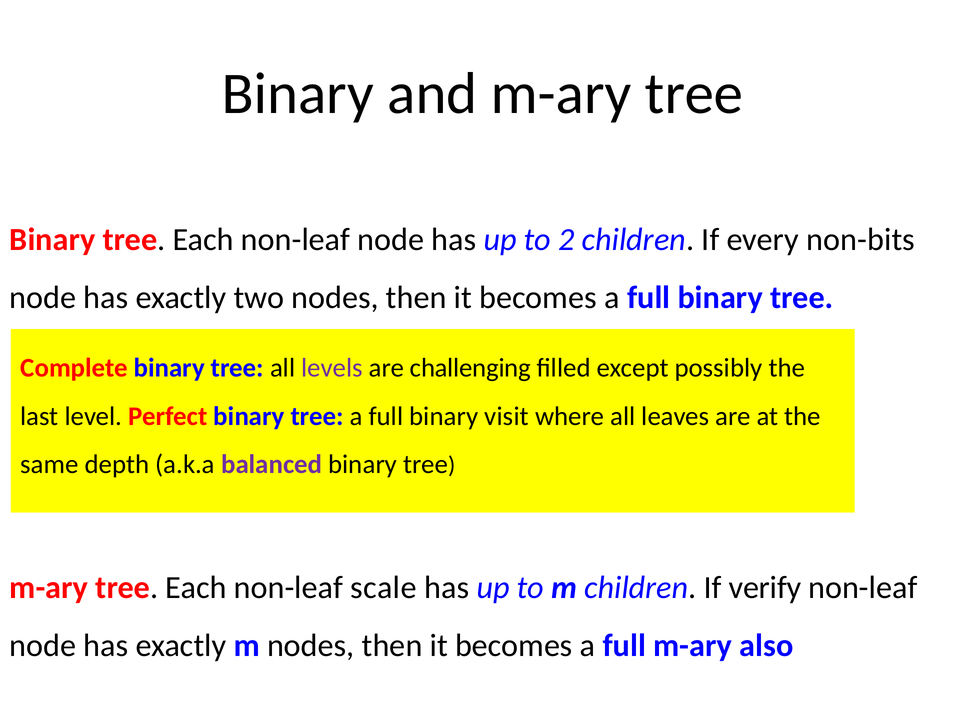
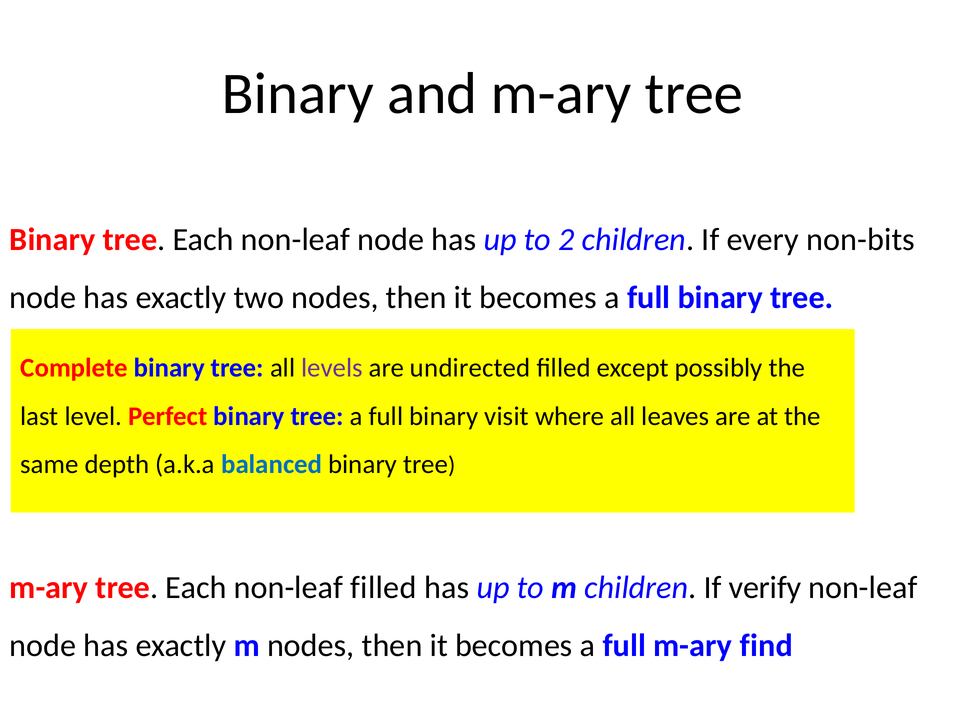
challenging: challenging -> undirected (470, 368)
balanced colour: purple -> blue (272, 464)
non-leaf scale: scale -> filled (383, 587)
also: also -> find (766, 645)
